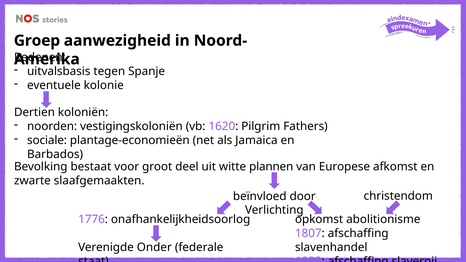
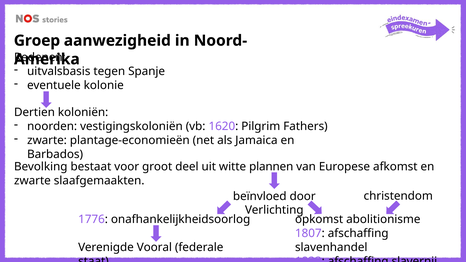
sociale: sociale -> zwarte (47, 140)
Onder: Onder -> Vooral (154, 248)
